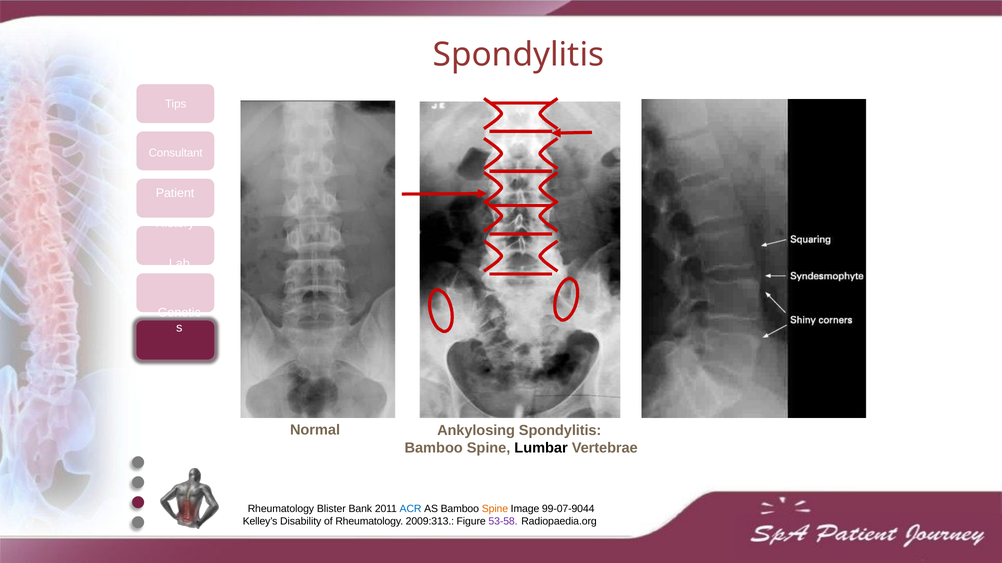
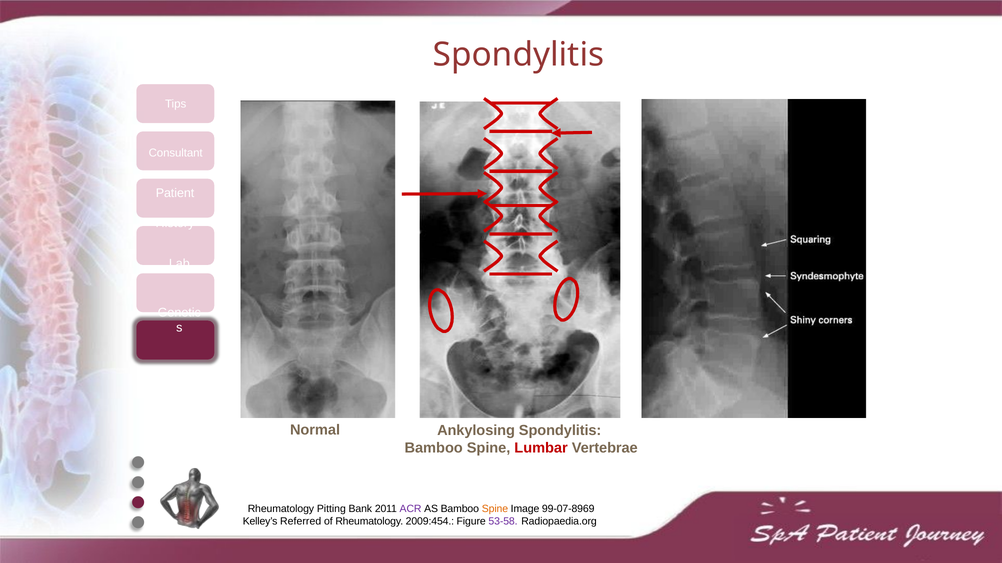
Lumbar colour: black -> red (541, 448)
Blister: Blister -> Pitting (331, 509)
ACR colour: blue -> purple (411, 509)
99-07-9044: 99-07-9044 -> 99-07-8969 (568, 509)
Disability: Disability -> Referred (301, 522)
2009:313: 2009:313 -> 2009:454 (430, 522)
